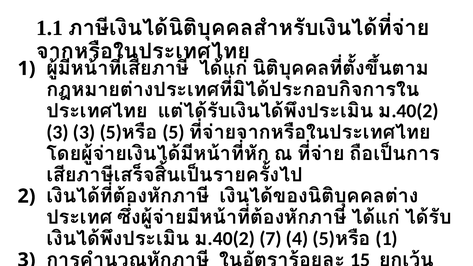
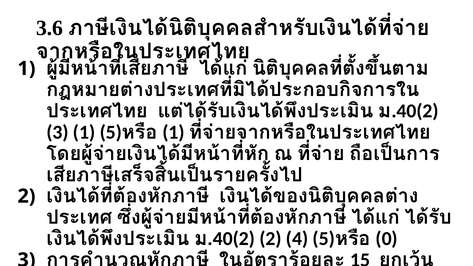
1.1: 1.1 -> 3.6 (50, 28)
3 3: 3 -> 1 (84, 132)
5: 5 -> 1 (174, 132)
7: 7 -> 2 (270, 239)
1: 1 -> 0 (387, 239)
